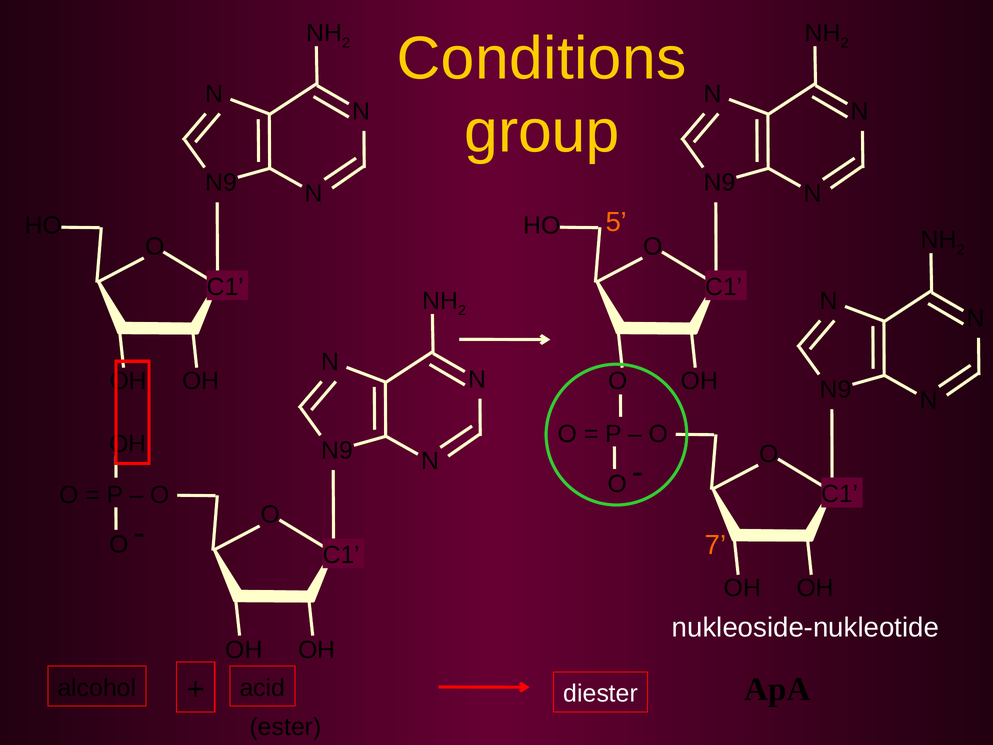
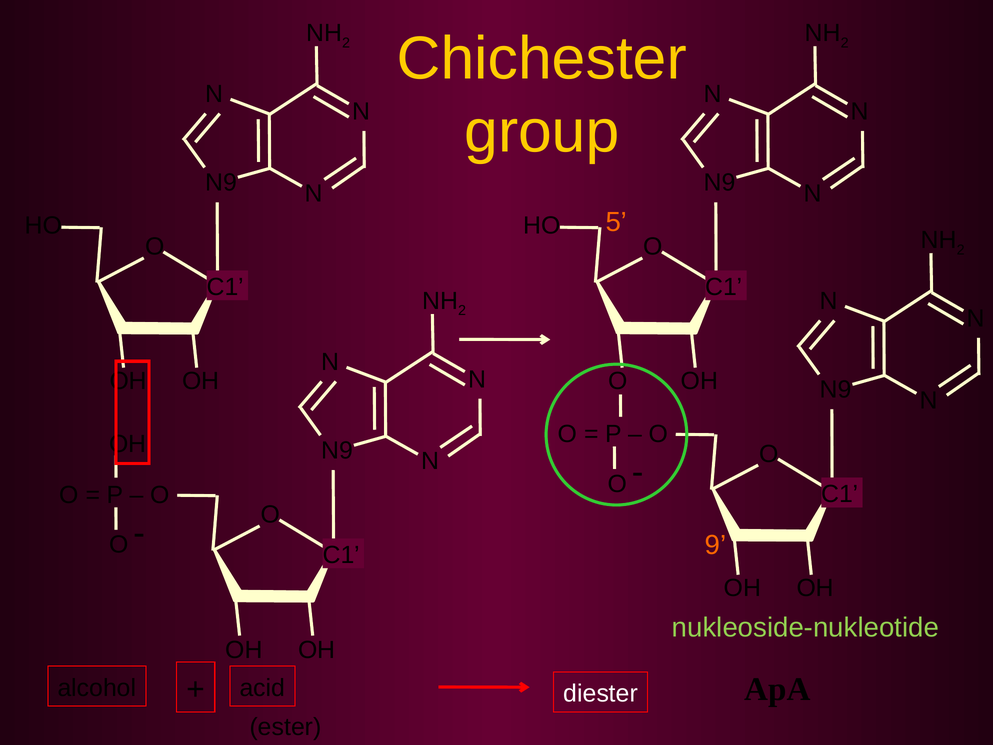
Conditions: Conditions -> Chichester (542, 59)
7: 7 -> 9 (716, 545)
nukleoside-nukleotide colour: white -> light green (805, 628)
